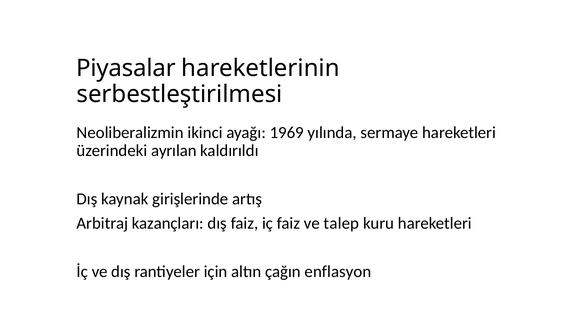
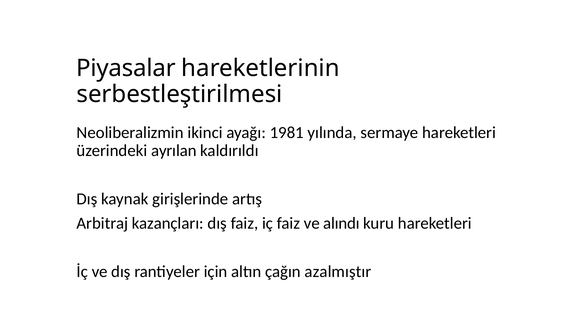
1969: 1969 -> 1981 (287, 133)
talep: talep -> alındı (342, 223)
enflasyon: enflasyon -> azalmıştır (338, 272)
